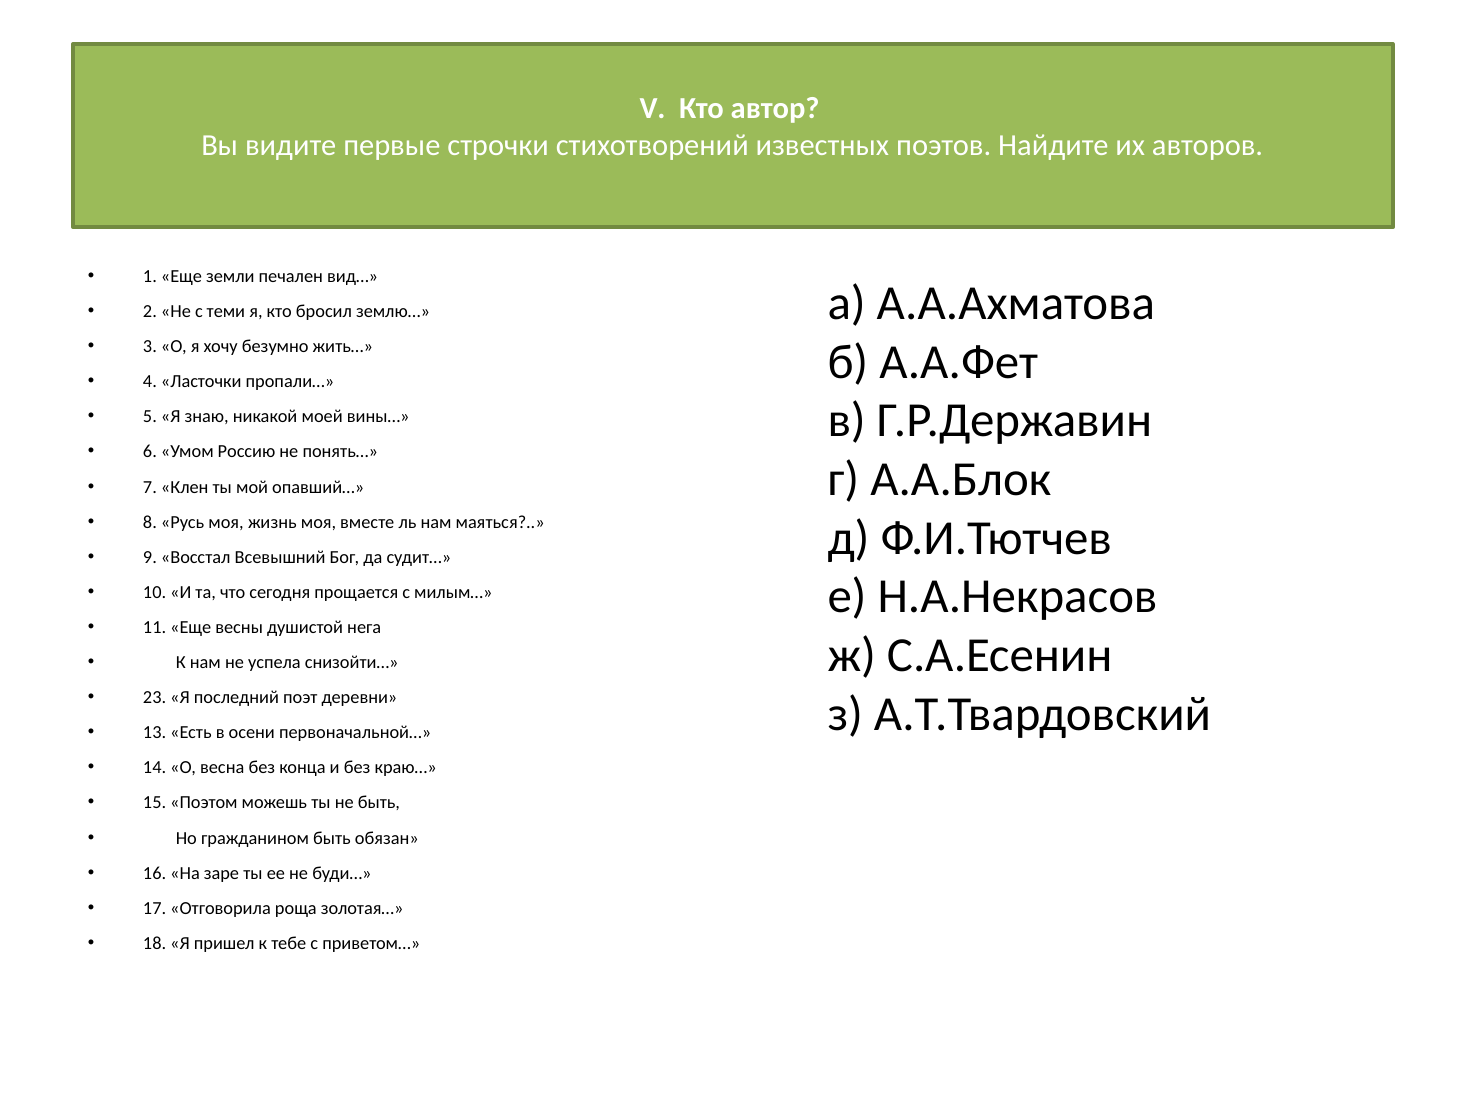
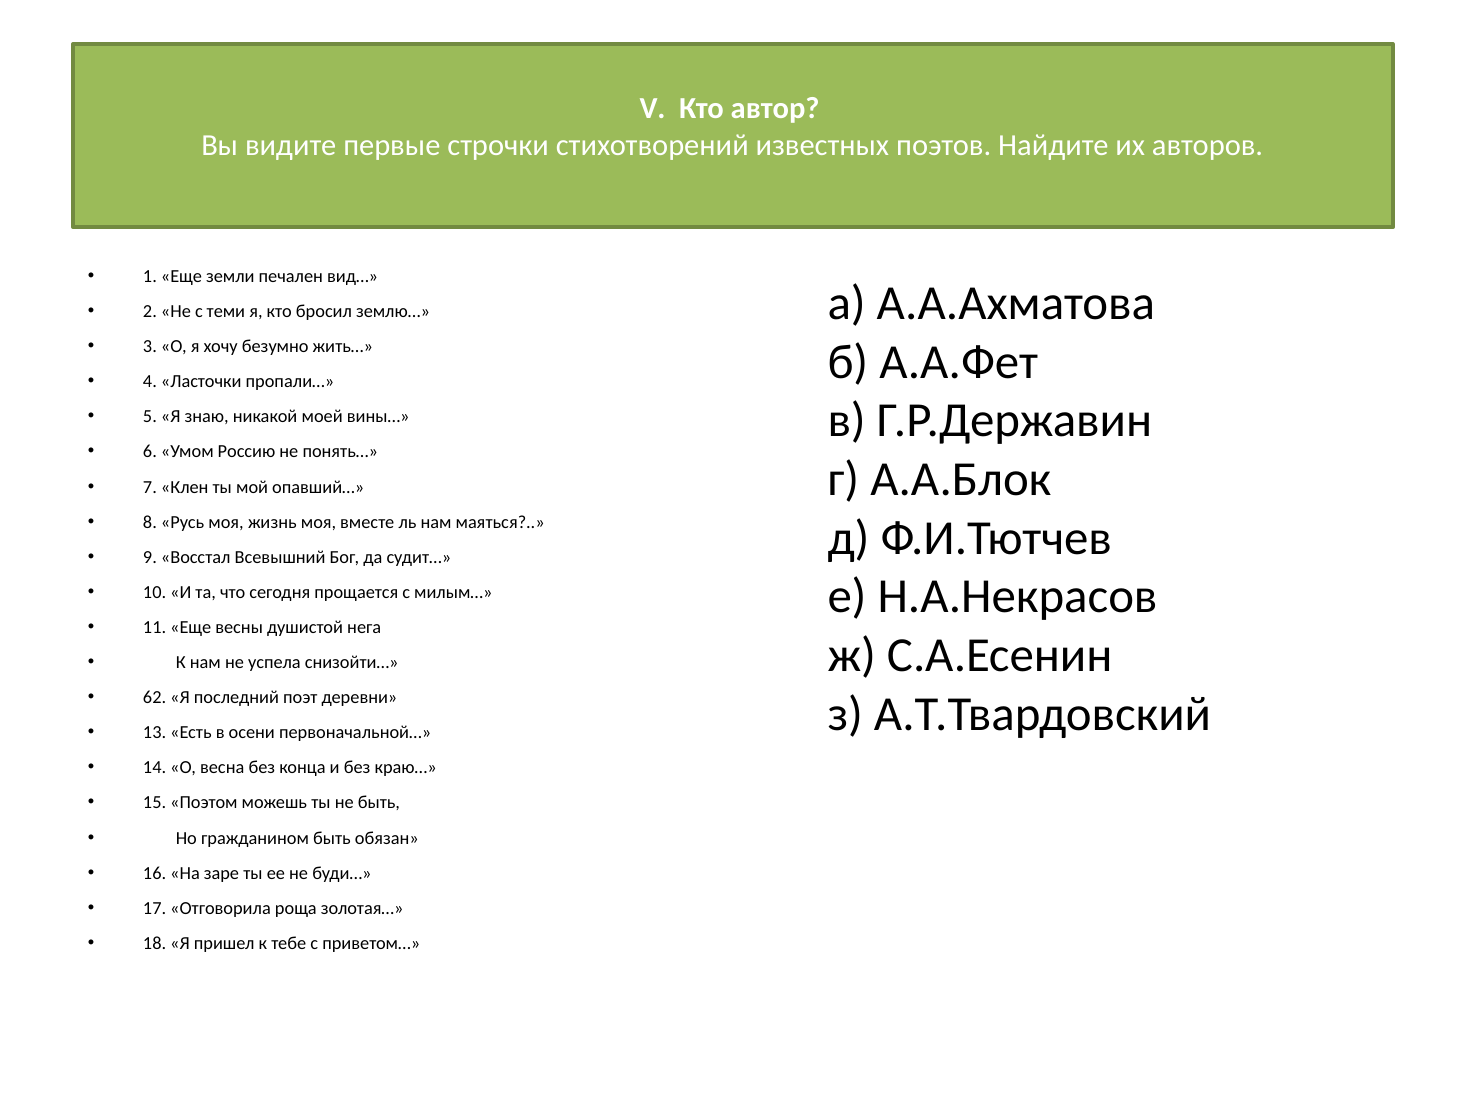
23: 23 -> 62 (155, 697)
